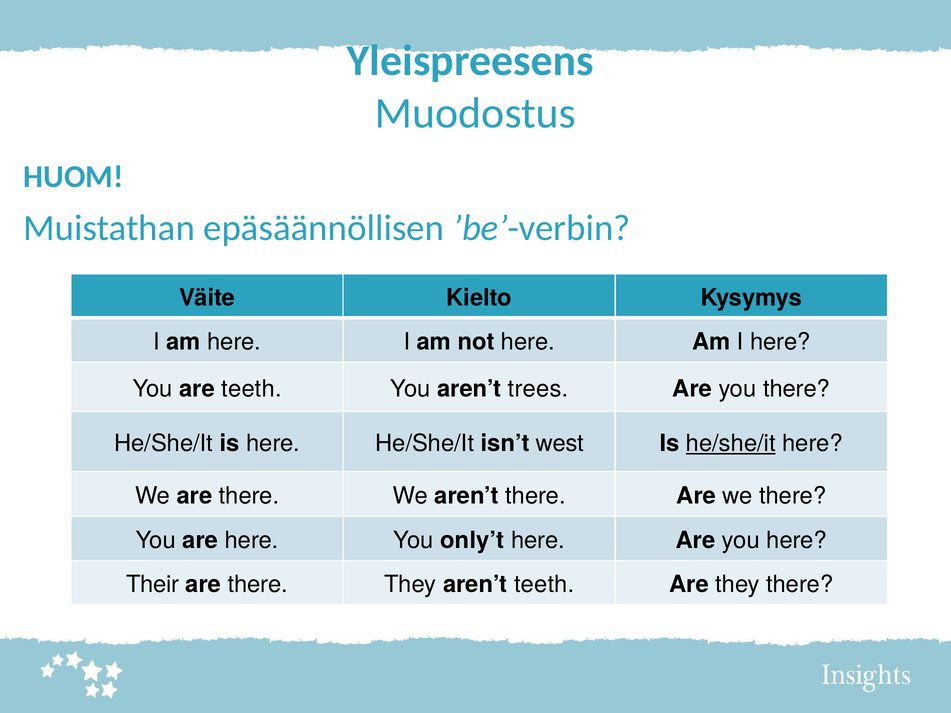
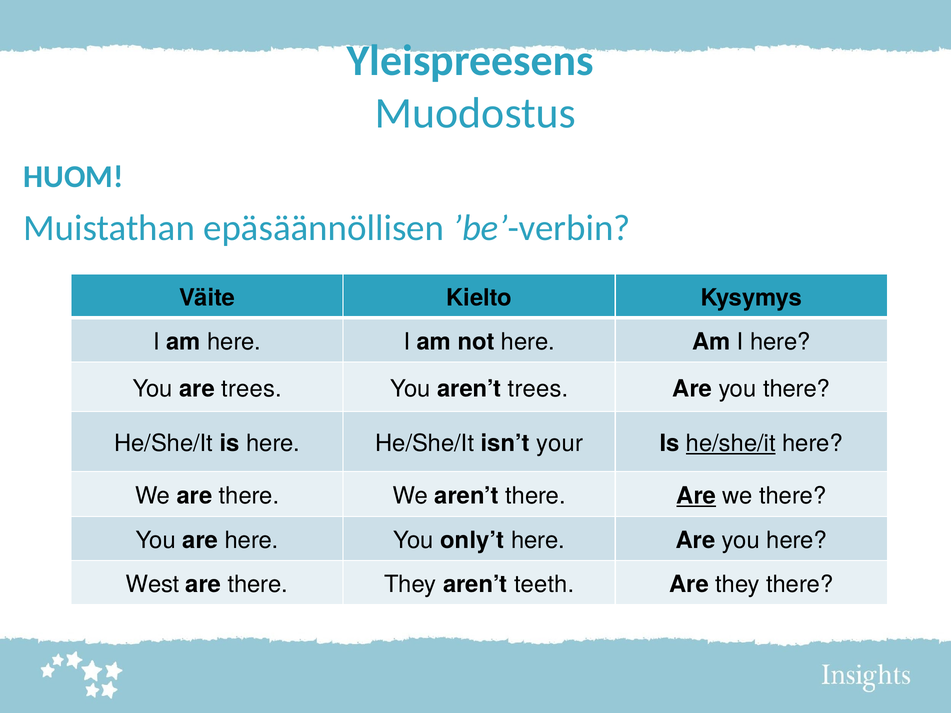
are teeth: teeth -> trees (252, 389)
west: west -> your (559, 444)
Are underline: none -> present (696, 496)
Their: Their -> West (153, 585)
